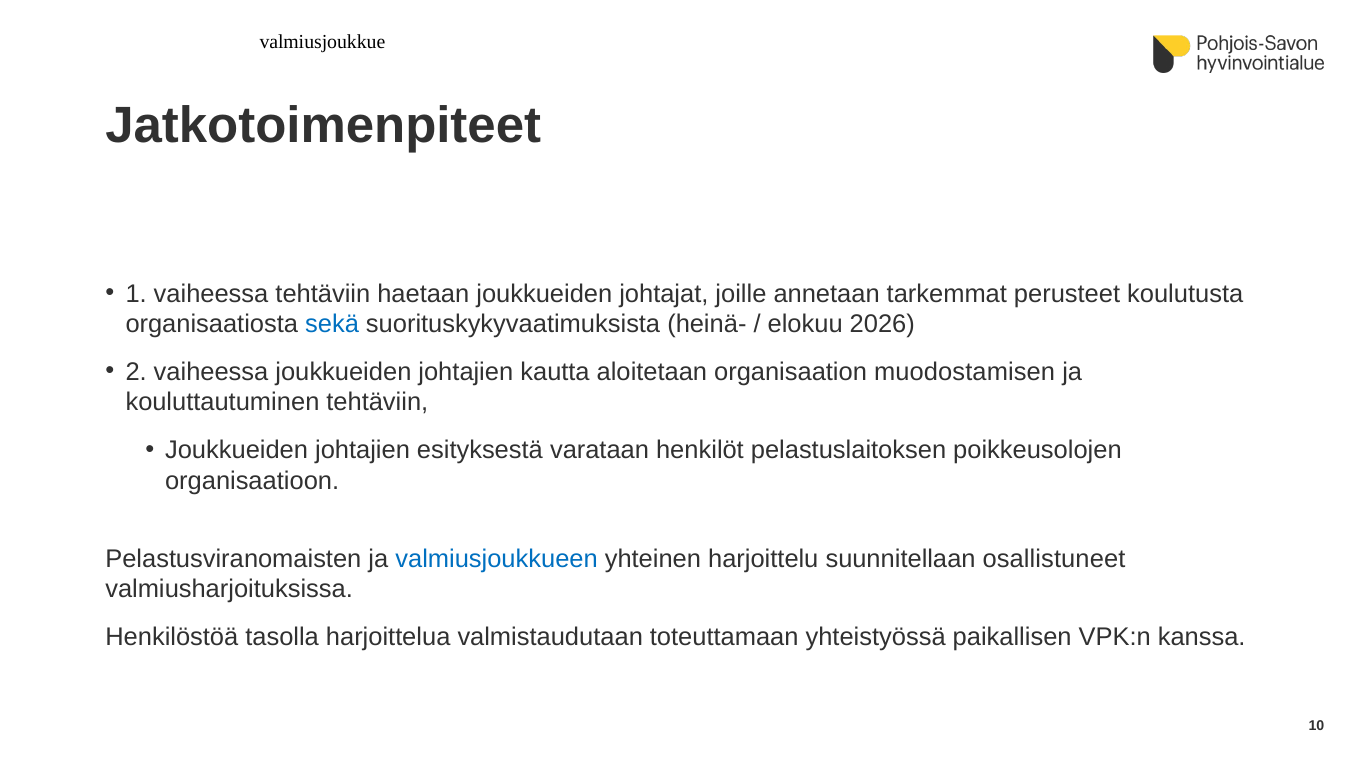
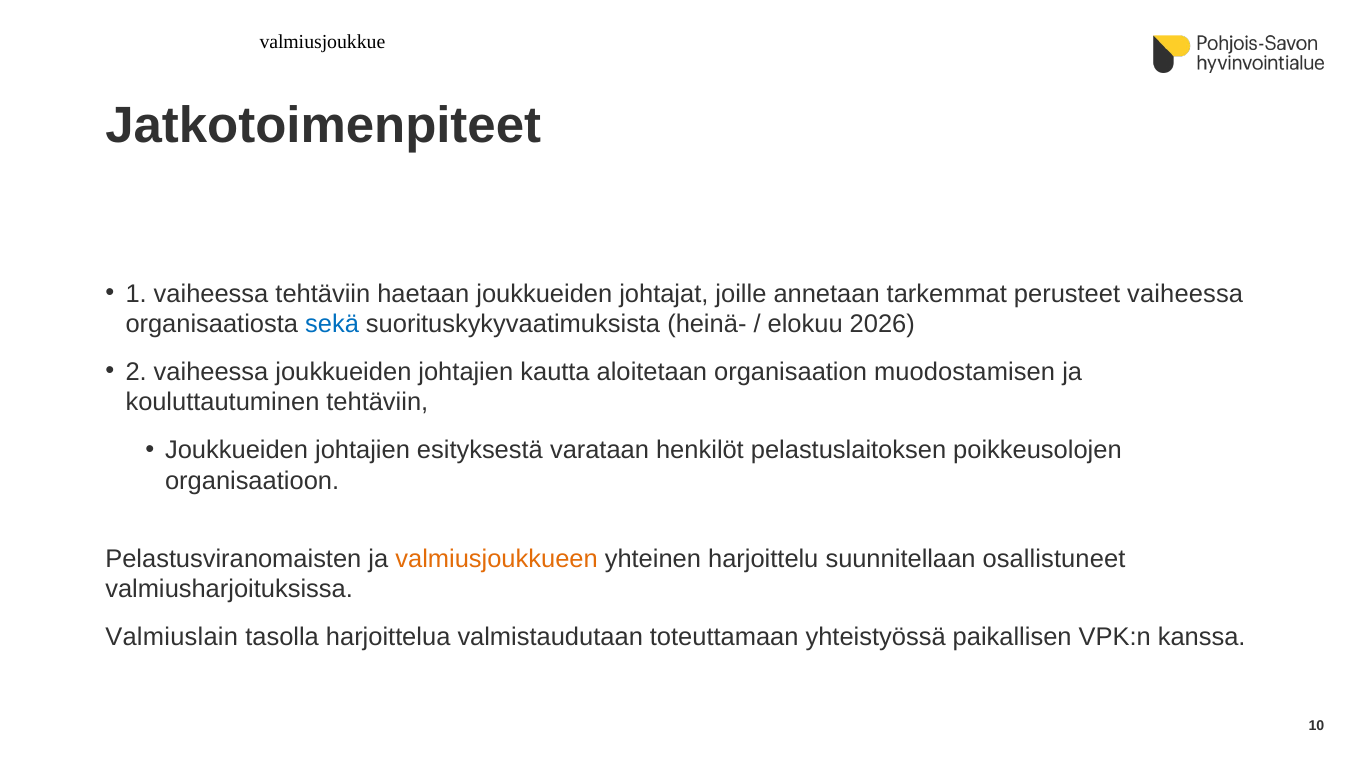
perusteet koulutusta: koulutusta -> vaiheessa (1185, 293)
valmiusjoukkueen colour: blue -> orange (497, 558)
Henkilöstöä: Henkilöstöä -> Valmiuslain (172, 637)
